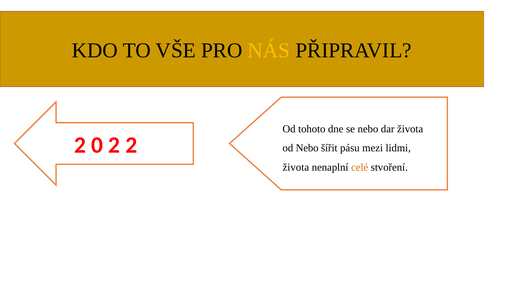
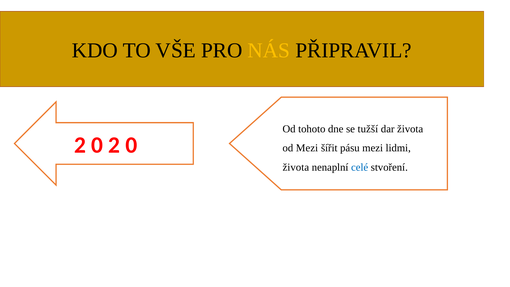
se nebo: nebo -> tužší (368, 129)
0 2 2: 2 -> 0 (131, 145)
od Nebo: Nebo -> Mezi (307, 148)
celé colour: orange -> blue (360, 167)
